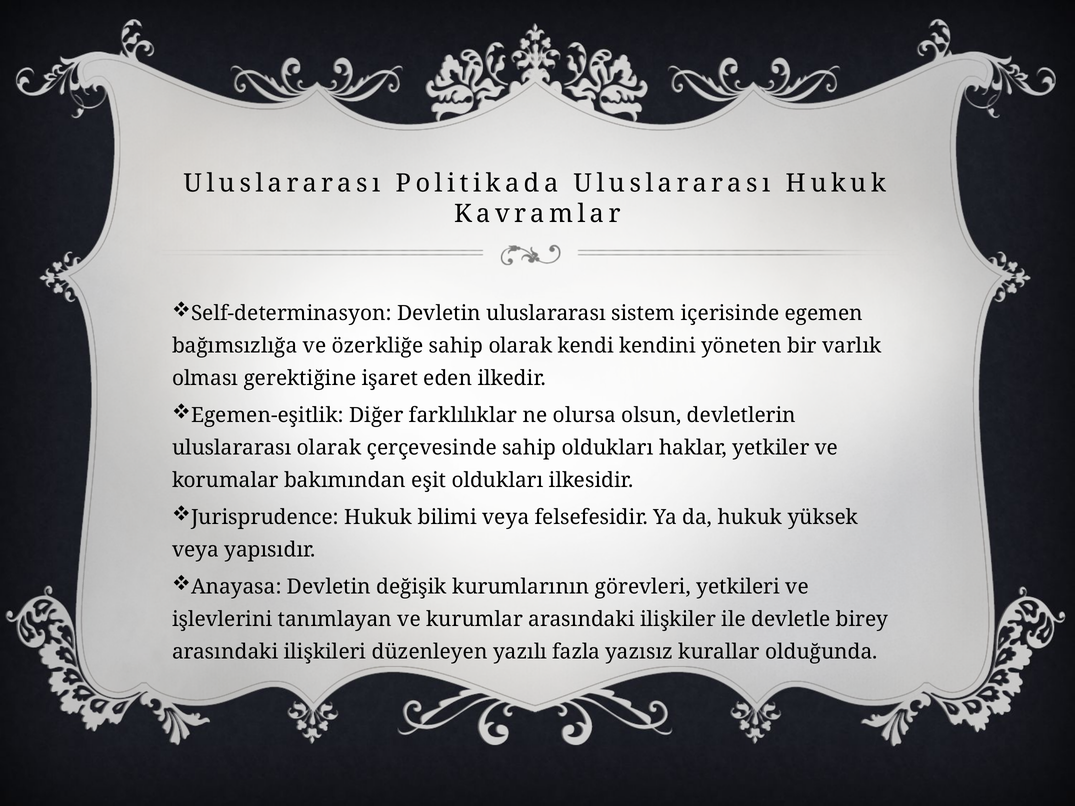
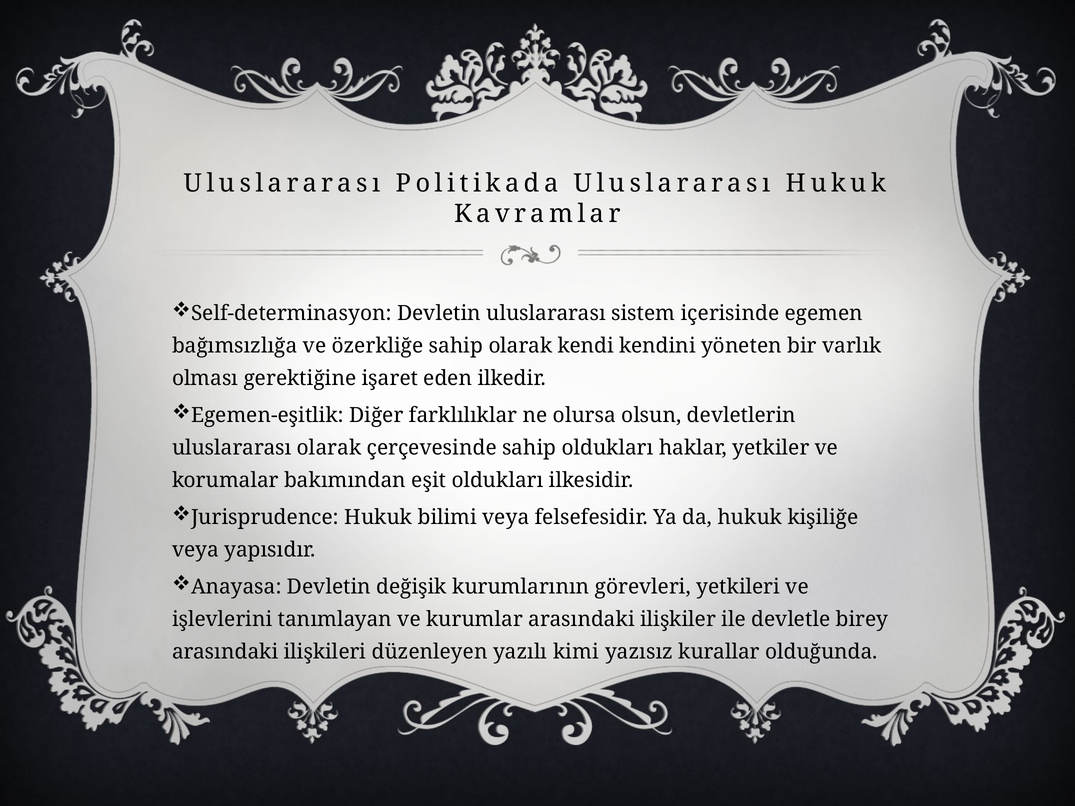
yüksek: yüksek -> kişiliğe (823, 517)
fazla: fazla -> kimi (576, 652)
